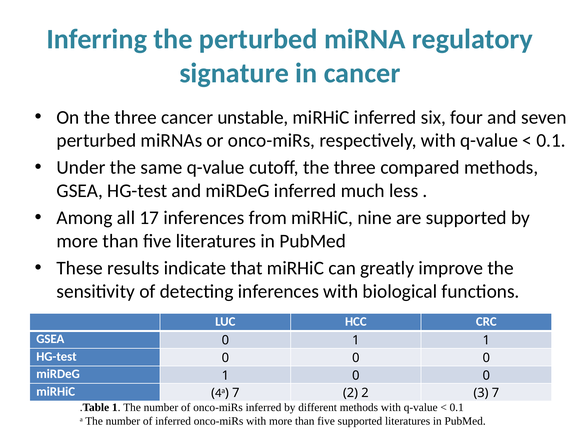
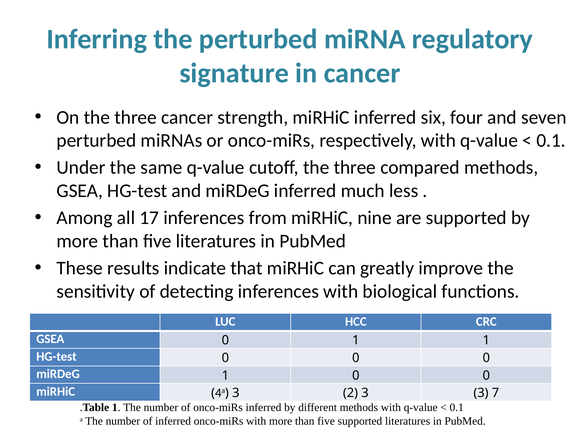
unstable: unstable -> strength (253, 117)
miRHiC 7: 7 -> 3 (236, 393)
2: 2 -> 3 (365, 393)
